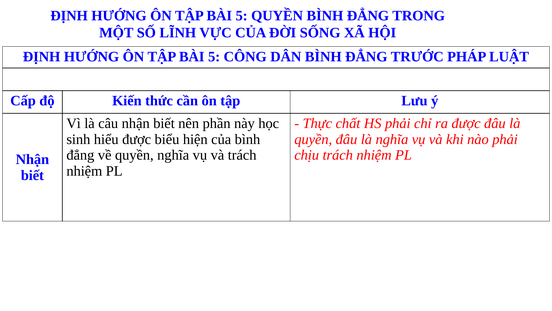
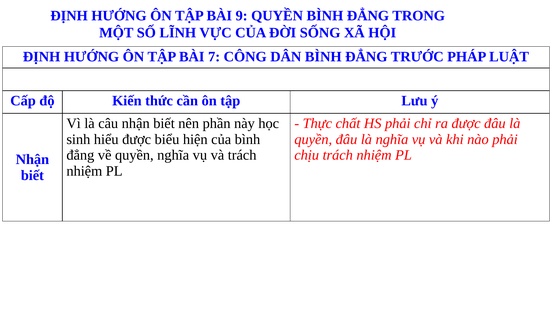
5: 5 -> 9 (242, 16)
5: 5 -> 7 (214, 57)
